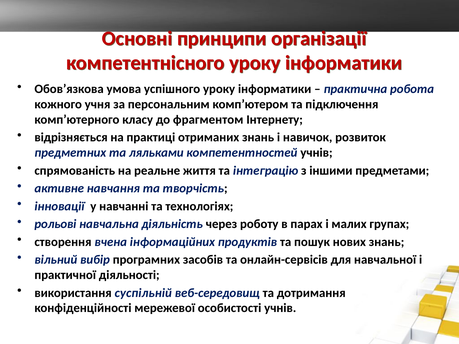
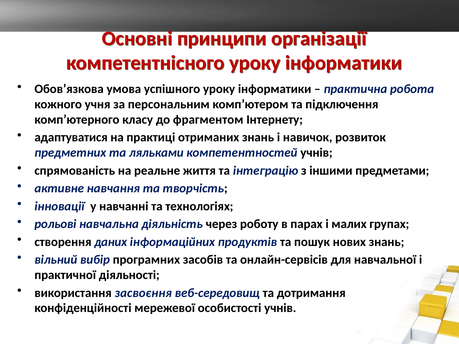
відрізняється: відрізняється -> адаптуватися (71, 137)
вчена: вчена -> даних (111, 242)
суспільній: суспільній -> засвоєння (143, 293)
